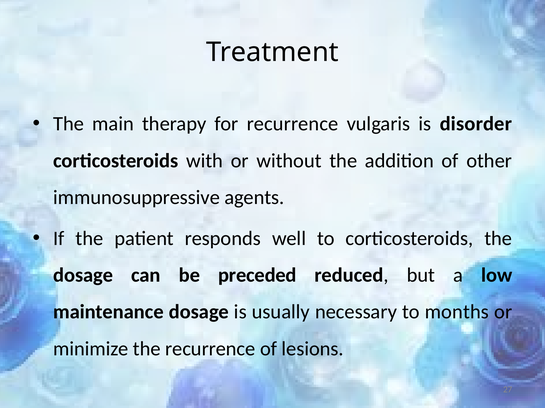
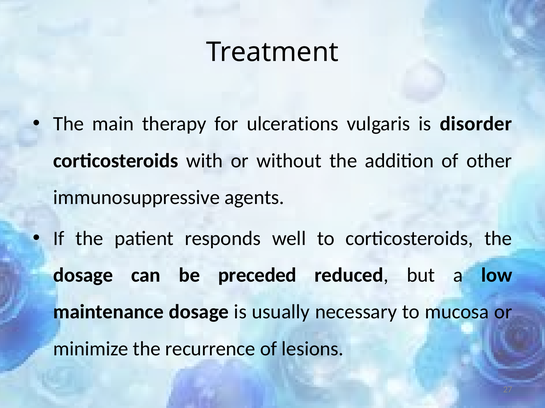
for recurrence: recurrence -> ulcerations (293, 124)
months: months -> mucosa (457, 312)
